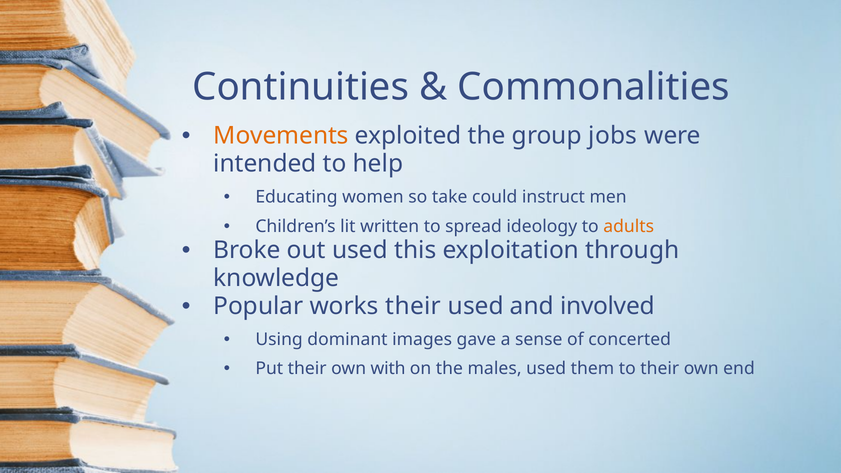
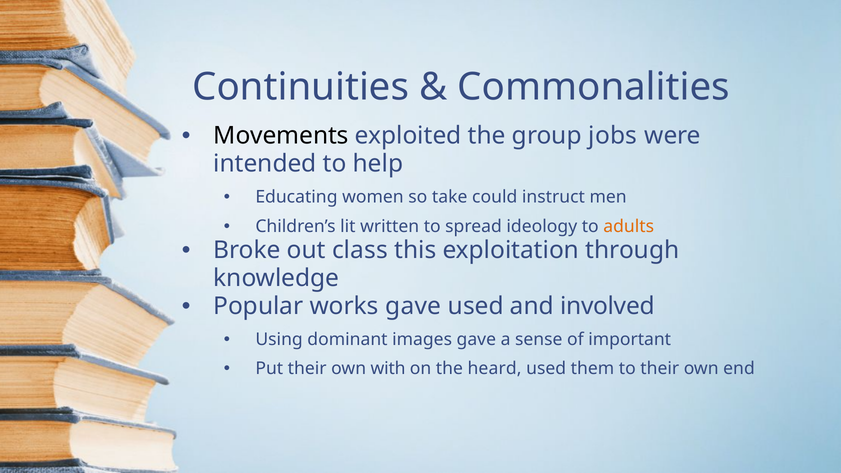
Movements colour: orange -> black (281, 136)
out used: used -> class (360, 250)
works their: their -> gave (413, 306)
concerted: concerted -> important (630, 339)
males: males -> heard (495, 369)
